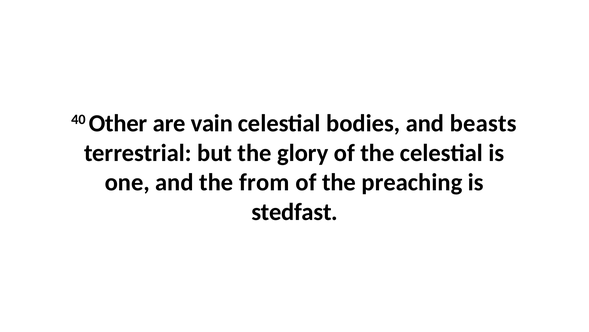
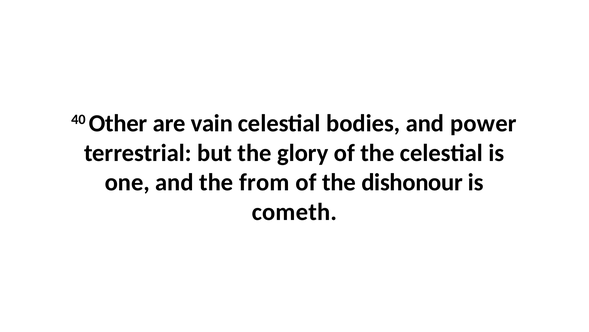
beasts: beasts -> power (483, 123)
preaching: preaching -> dishonour (412, 182)
stedfast: stedfast -> cometh (294, 212)
